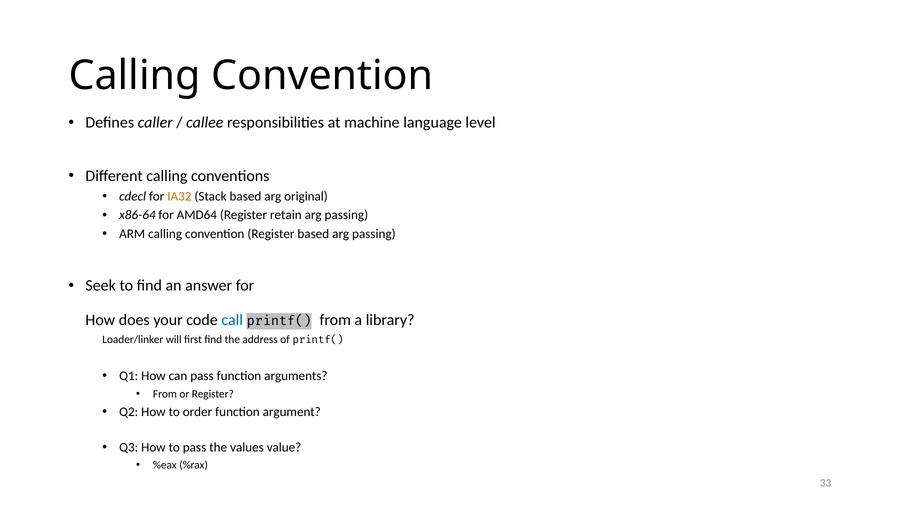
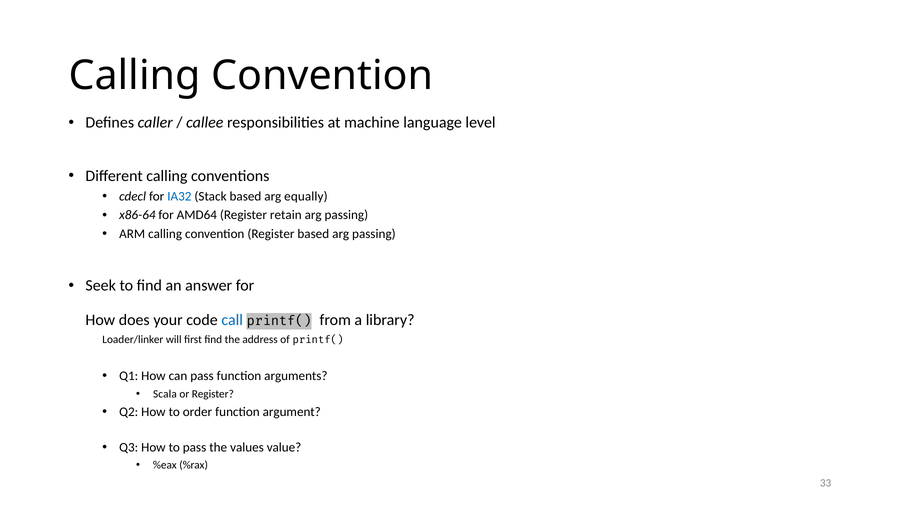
IA32 colour: orange -> blue (179, 196)
original: original -> equally (306, 196)
From: From -> Scala (165, 394)
